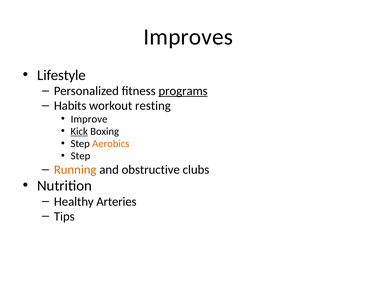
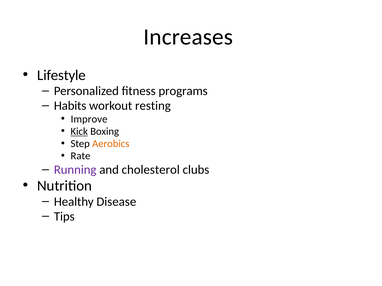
Improves: Improves -> Increases (188, 37)
programs underline: present -> none (183, 91)
Step: Step -> Rate (81, 156)
Running colour: orange -> purple (75, 170)
obstructive: obstructive -> cholesterol (151, 170)
Arteries: Arteries -> Disease (116, 202)
